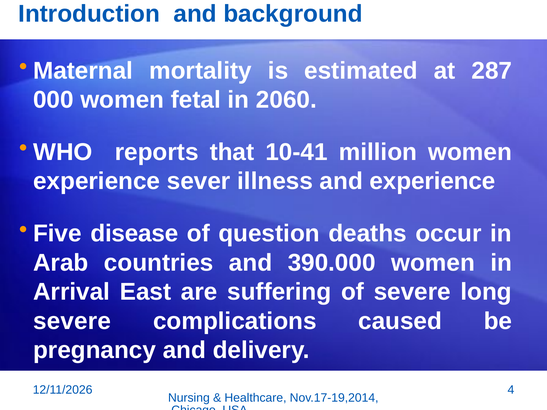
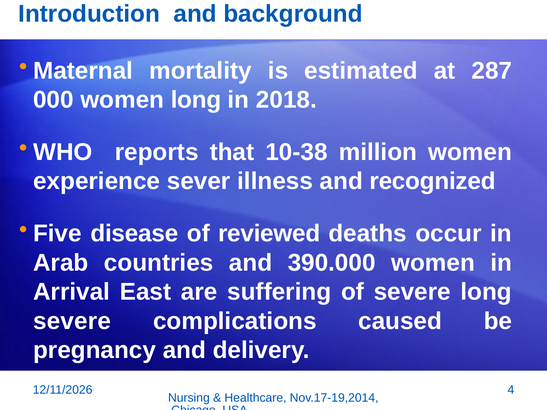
women fetal: fetal -> long (196, 100)
2060: 2060 -> 2018 (286, 100)
10-41: 10-41 -> 10-38 (296, 152)
and experience: experience -> recognized (433, 181)
question: question -> reviewed (269, 234)
